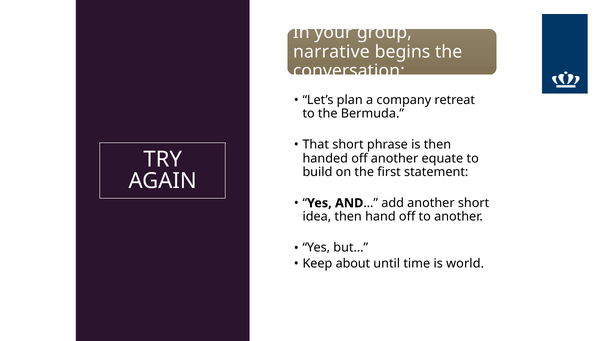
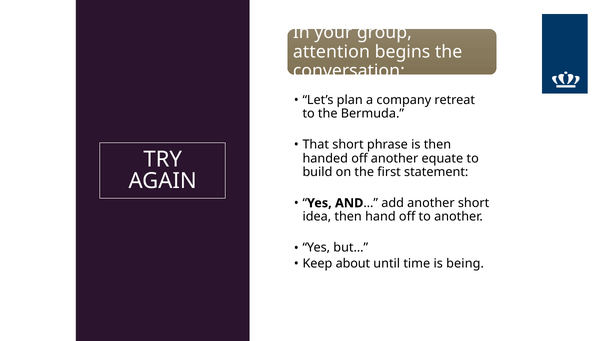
narrative: narrative -> attention (331, 52)
world: world -> being (465, 264)
